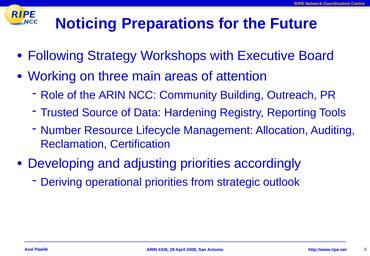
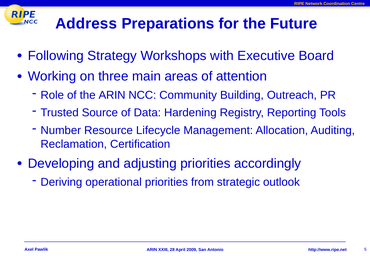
Noticing: Noticing -> Address (86, 24)
